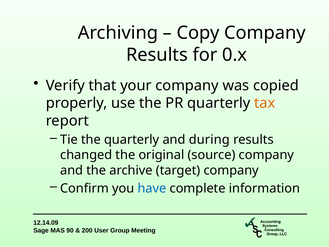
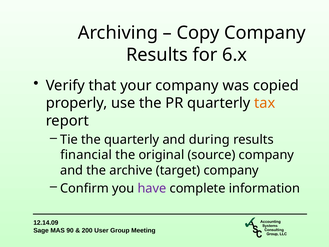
0.x: 0.x -> 6.x (235, 55)
changed: changed -> financial (86, 155)
have colour: blue -> purple (152, 188)
